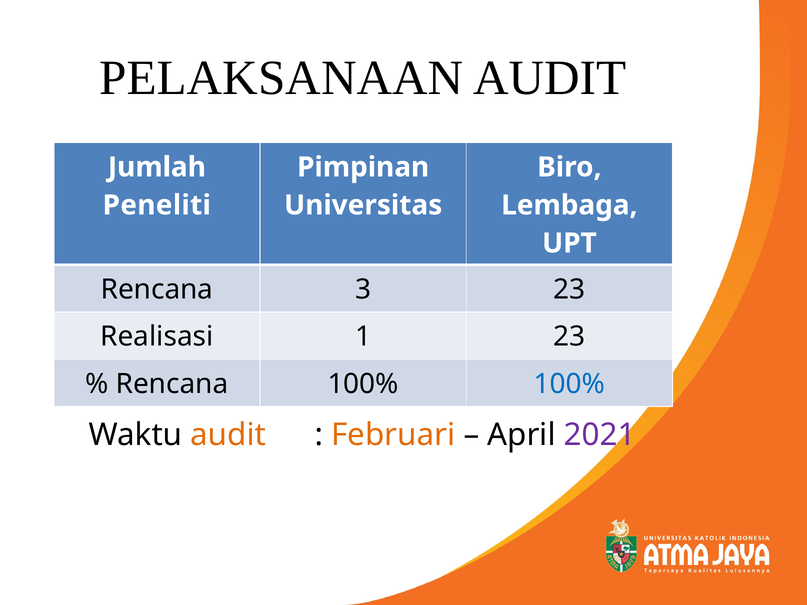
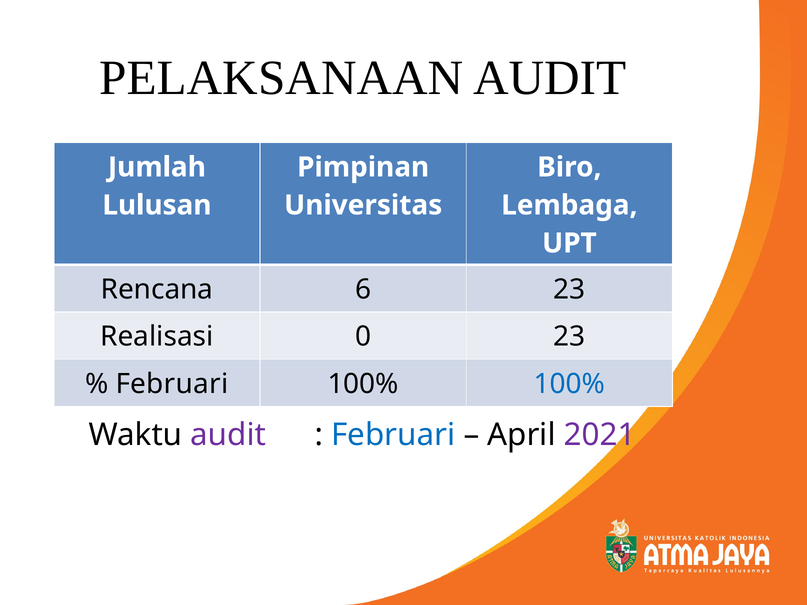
Peneliti: Peneliti -> Lulusan (157, 205)
3: 3 -> 6 (363, 290)
1: 1 -> 0 (363, 337)
Rencana: Rencana -> Februari (172, 384)
audit colour: orange -> purple (228, 435)
Februari colour: orange -> blue (393, 435)
